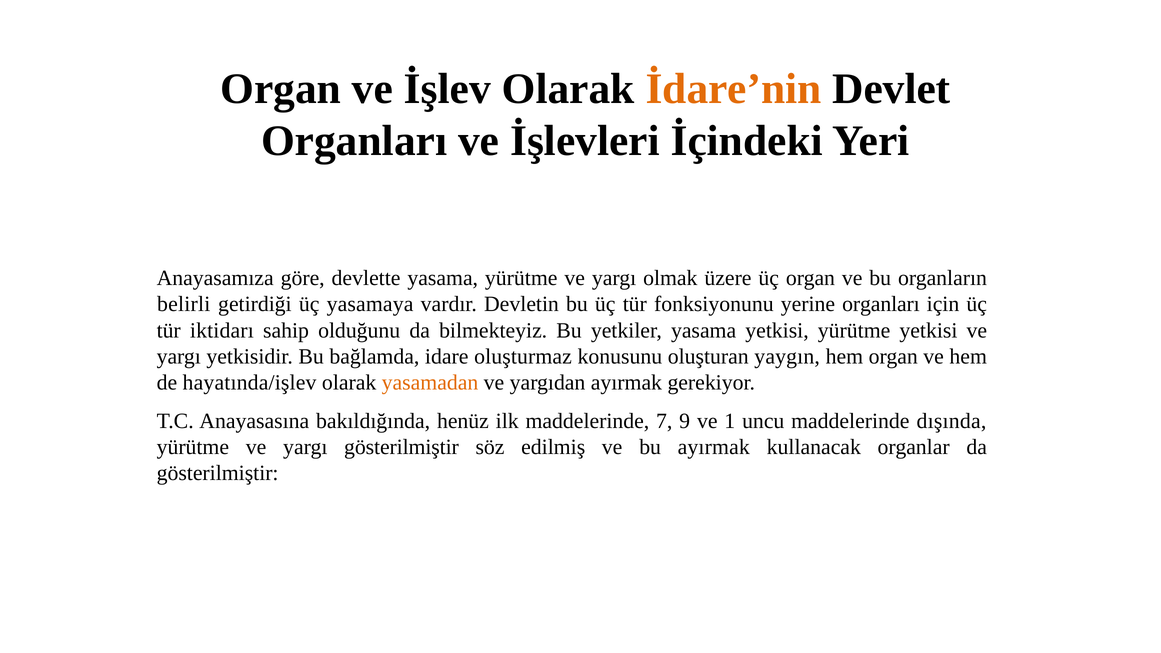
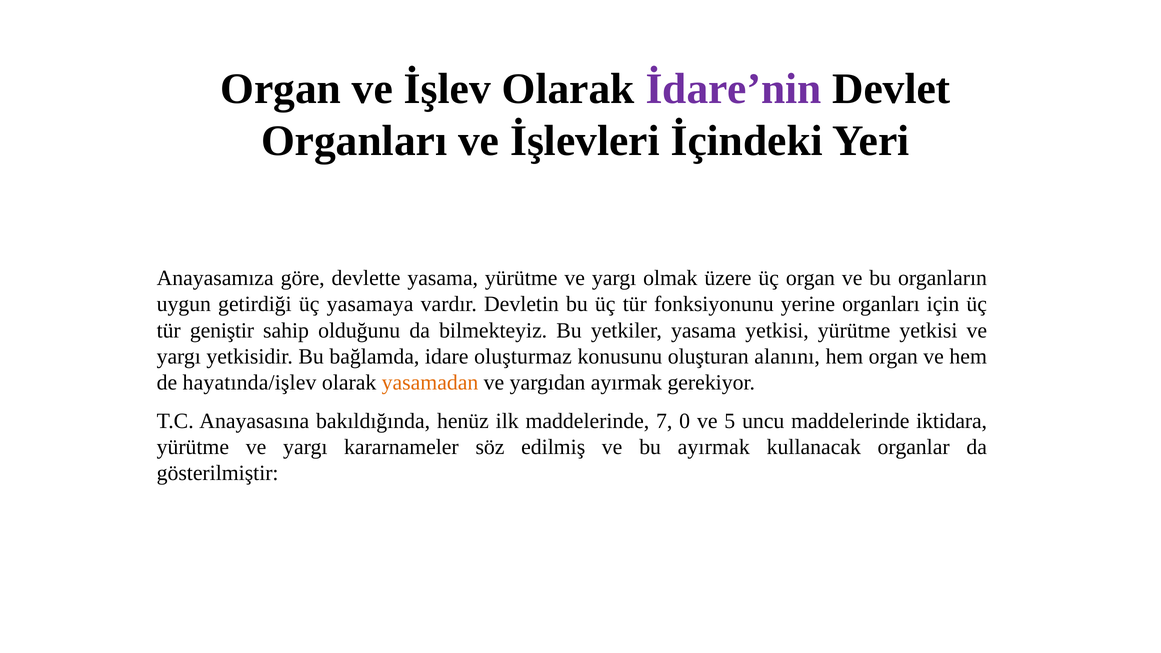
İdare’nin colour: orange -> purple (733, 89)
belirli: belirli -> uygun (184, 304)
iktidarı: iktidarı -> geniştir (222, 330)
yaygın: yaygın -> alanını (787, 357)
9: 9 -> 0 (685, 421)
1: 1 -> 5 (730, 421)
dışında: dışında -> iktidara (952, 421)
yargı gösterilmiştir: gösterilmiştir -> kararnameler (401, 447)
